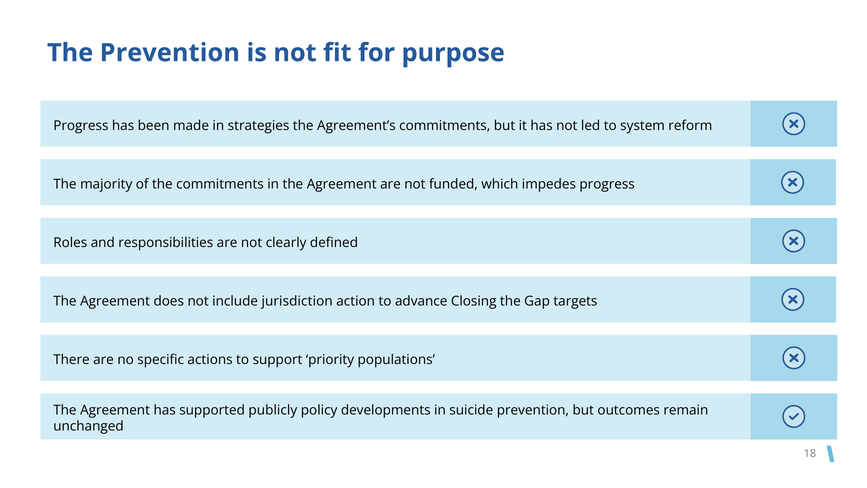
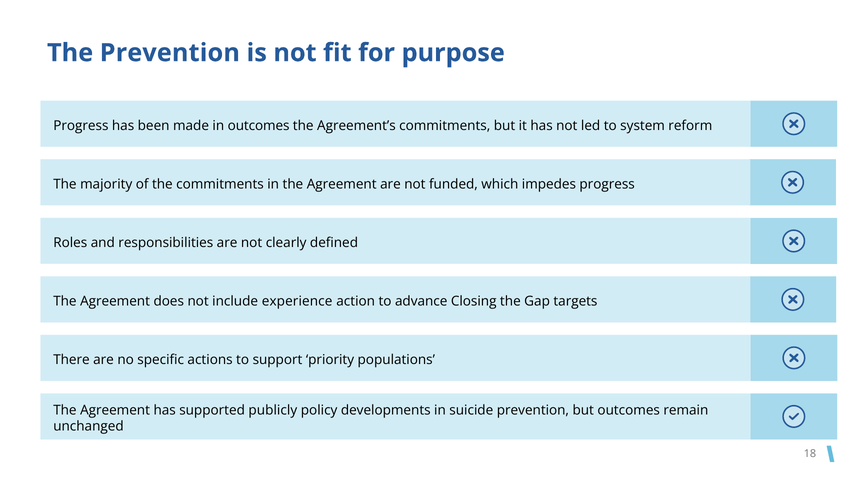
in strategies: strategies -> outcomes (259, 126)
jurisdiction: jurisdiction -> experience (297, 301)
